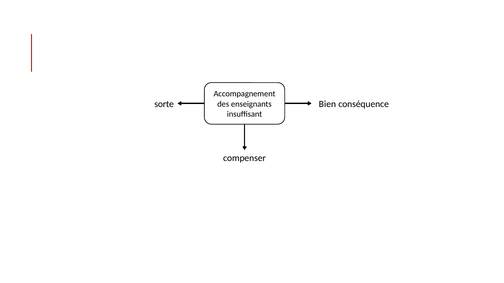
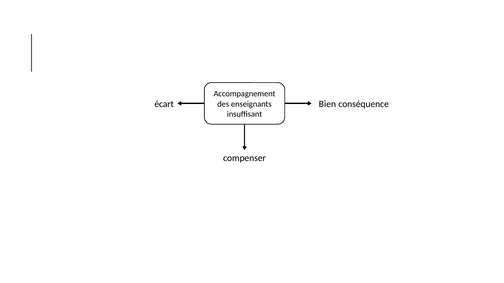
sorte: sorte -> écart (164, 104)
